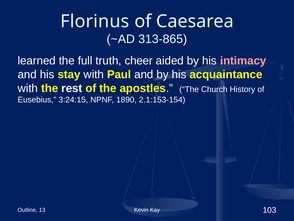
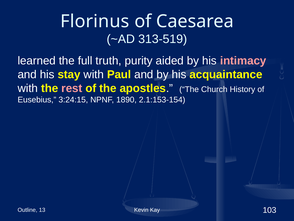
313-865: 313-865 -> 313-519 (163, 39)
cheer: cheer -> purity (139, 61)
rest colour: white -> pink (72, 88)
